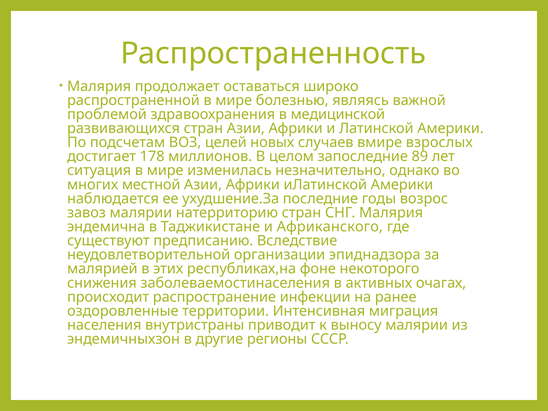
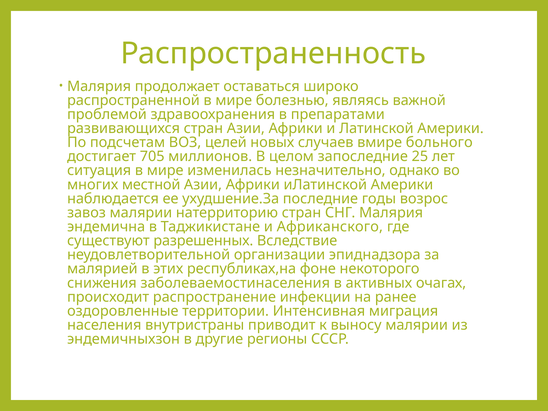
медицинской: медицинской -> препаратами (338, 114)
взрослых: взрослых -> больного (439, 142)
178: 178 -> 705 (152, 157)
89: 89 -> 25 (420, 157)
предписанию: предписанию -> разрешенных (203, 241)
